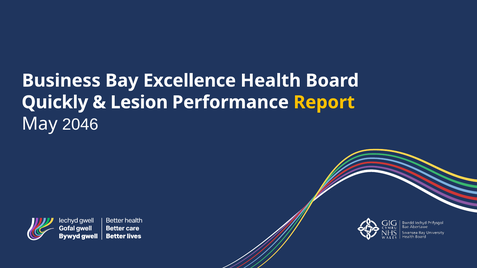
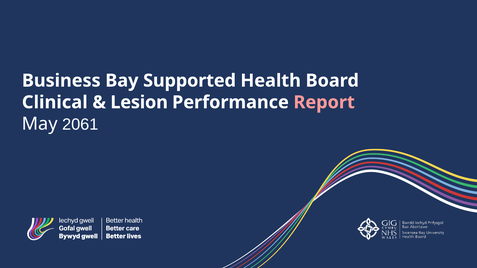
Excellence: Excellence -> Supported (190, 81)
Quickly: Quickly -> Clinical (55, 102)
Report colour: yellow -> pink (324, 102)
2046: 2046 -> 2061 (80, 125)
